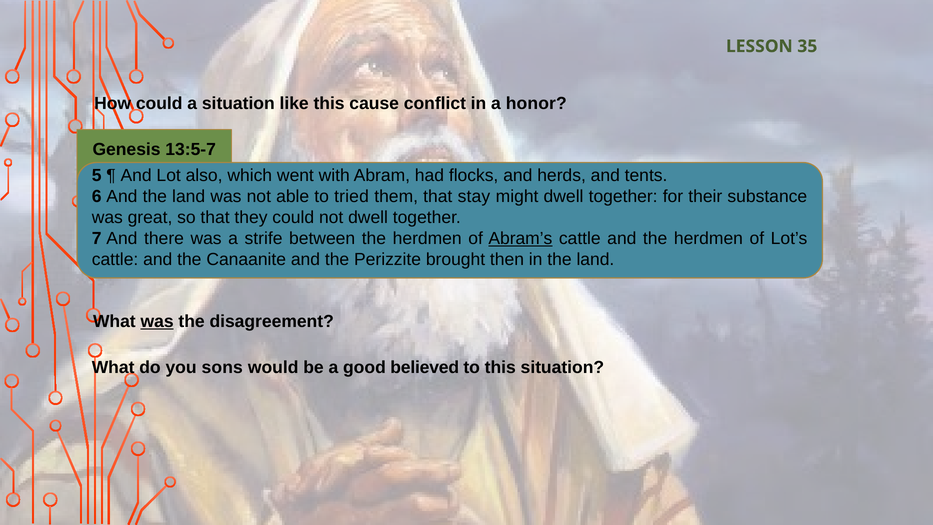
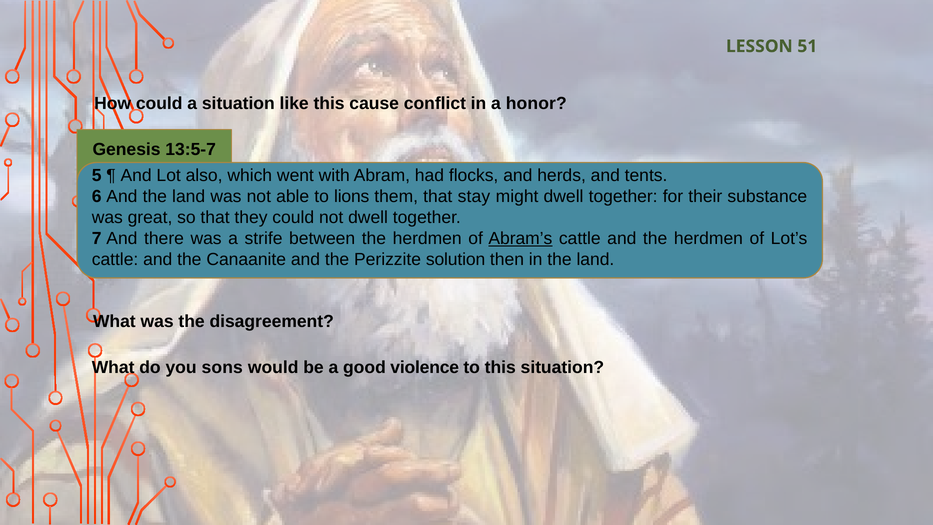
35: 35 -> 51 (807, 46)
tried: tried -> lions (352, 196)
brought: brought -> solution (456, 259)
was underline: present -> none (157, 321)
believed: believed -> violence (425, 367)
